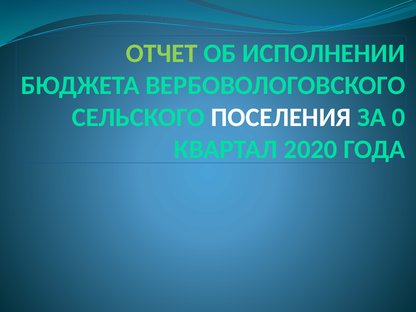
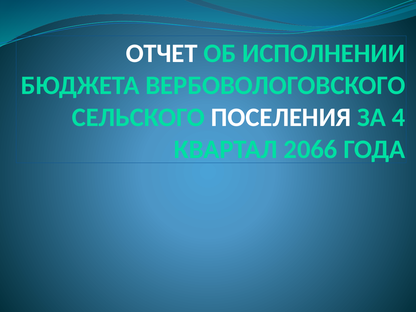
ОТЧЕТ colour: light green -> white (162, 54)
0: 0 -> 4 (399, 117)
2020: 2020 -> 2066 (311, 149)
